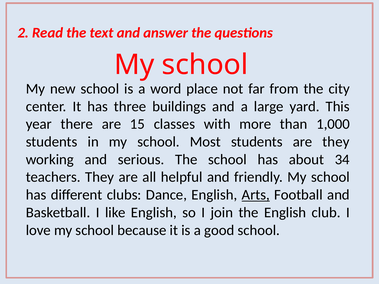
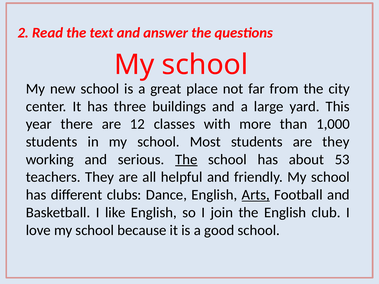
word: word -> great (166, 89)
15: 15 -> 12 (137, 124)
The underline: none -> present (186, 160)
34: 34 -> 53 (342, 160)
